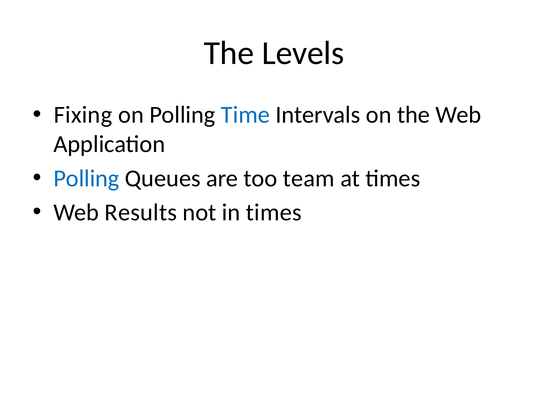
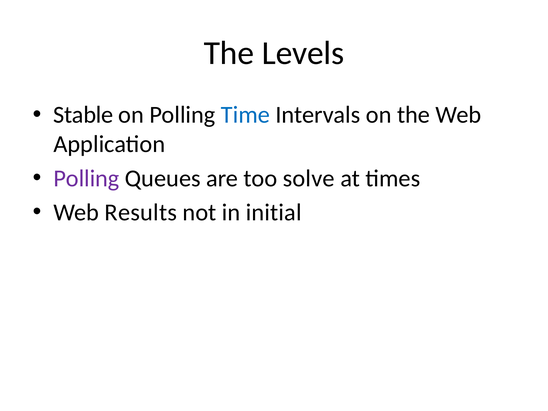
Fixing: Fixing -> Stable (83, 115)
Polling colour: blue -> purple (86, 178)
team: team -> solve (309, 178)
in times: times -> initial (274, 212)
